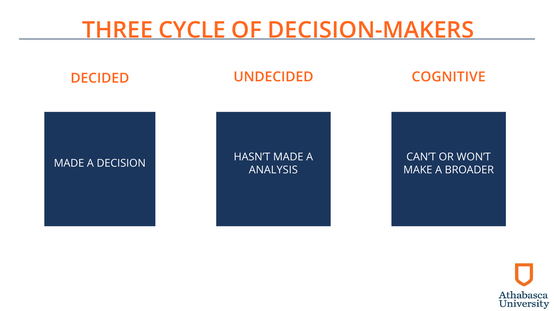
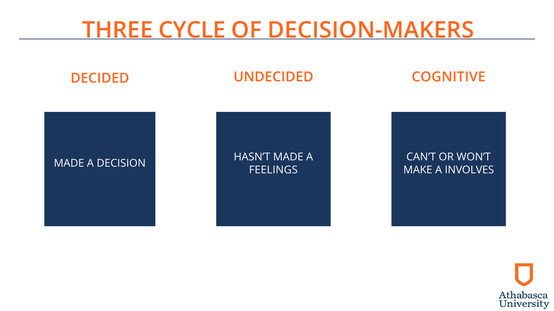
ANALYSIS: ANALYSIS -> FEELINGS (273, 170)
BROADER: BROADER -> INVOLVES (469, 170)
